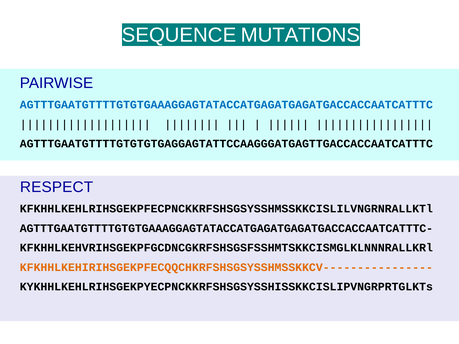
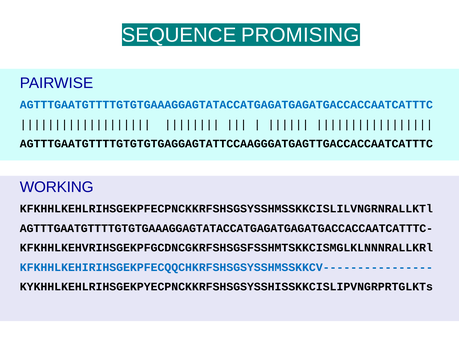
MUTATIONS: MUTATIONS -> PROMISING (300, 35)
RESPECT: RESPECT -> WORKING (57, 187)
KFKHHLKEHIRIHSGEKPFECQQCHKRFSHSGSYSSHMSSKKCV---------------- colour: orange -> blue (226, 267)
